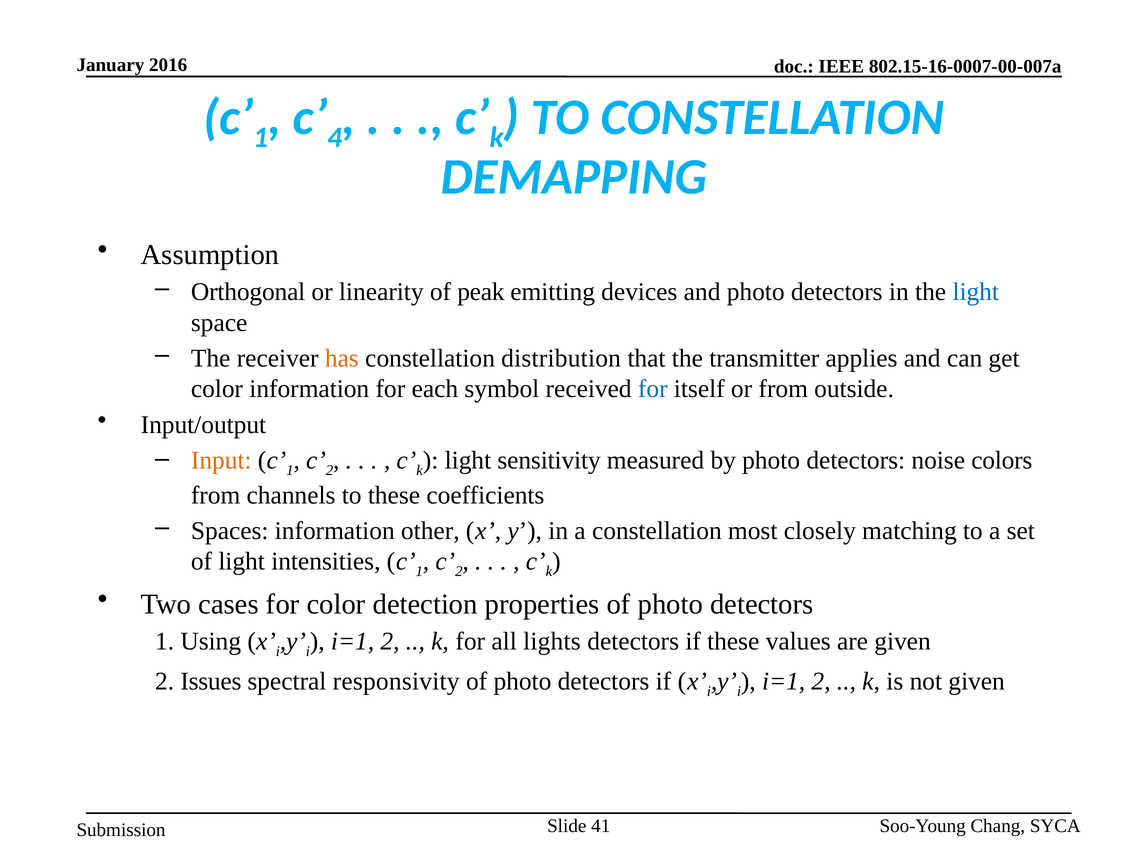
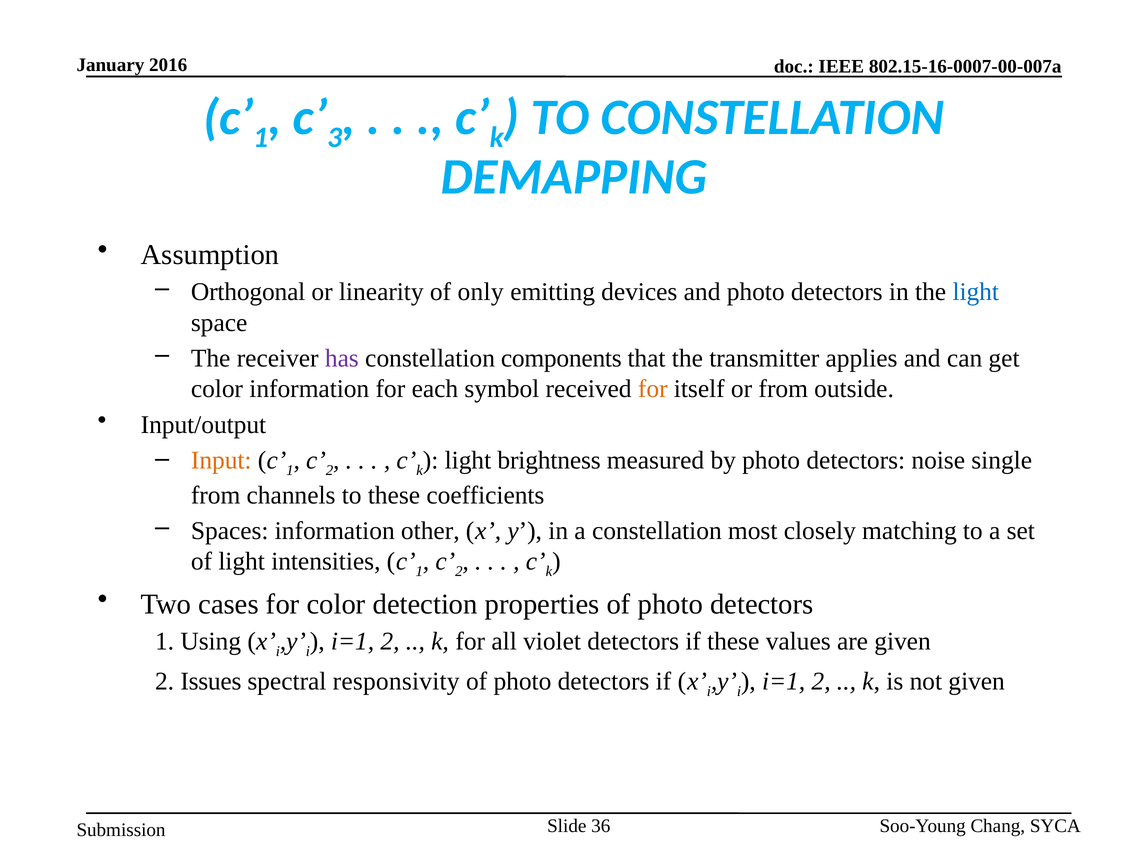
4: 4 -> 3 (335, 137)
peak: peak -> only (481, 292)
has colour: orange -> purple (342, 358)
distribution: distribution -> components (561, 358)
for colour: blue -> orange (653, 389)
sensitivity: sensitivity -> brightness (549, 460)
colors: colors -> single (1002, 460)
lights: lights -> violet (552, 642)
41: 41 -> 36 (601, 826)
